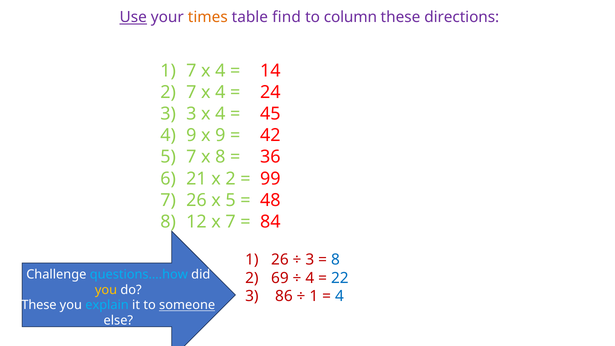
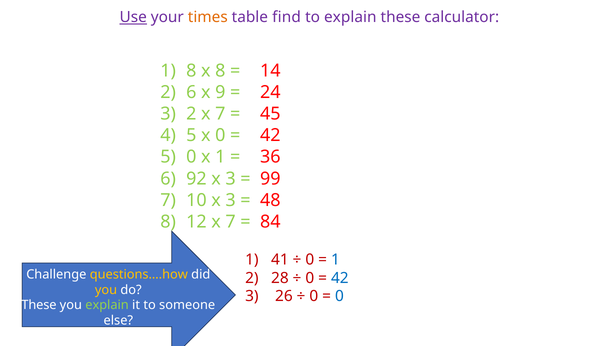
to column: column -> explain (350, 17)
directions: directions -> calculator (462, 17)
7: 7 -> 8 (191, 71)
4: 4 -> 8 (220, 71)
2 7: 7 -> 6 (191, 92)
4: 4 -> 9 (220, 92)
3 3: 3 -> 2 (191, 114)
4: 4 -> 7 (220, 114)
4 9: 9 -> 5 (191, 135)
x 9: 9 -> 0 (220, 135)
5 7: 7 -> 0 (191, 157)
x 8: 8 -> 1 (220, 157)
21: 21 -> 92 (196, 179)
2: 2 -> 3 (231, 179)
7 26: 26 -> 10 (196, 200)
5: 5 -> 3 (231, 200)
26: 26 -> 41 (280, 259)
3: 3 -> 0 (310, 259)
8: 8 -> 1 (335, 259)
questions….how colour: light blue -> yellow (139, 274)
69: 69 -> 28 (280, 278)
4: 4 -> 0 (310, 278)
22: 22 -> 42 (340, 278)
86: 86 -> 26 (284, 296)
1: 1 -> 0 (314, 296)
4: 4 -> 0 (339, 296)
explain colour: light blue -> light green (107, 305)
someone underline: present -> none (187, 305)
